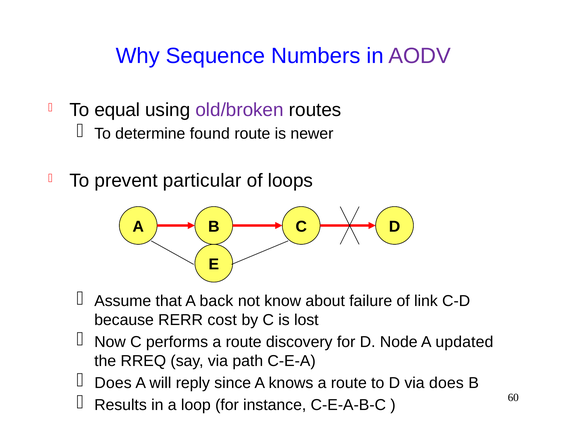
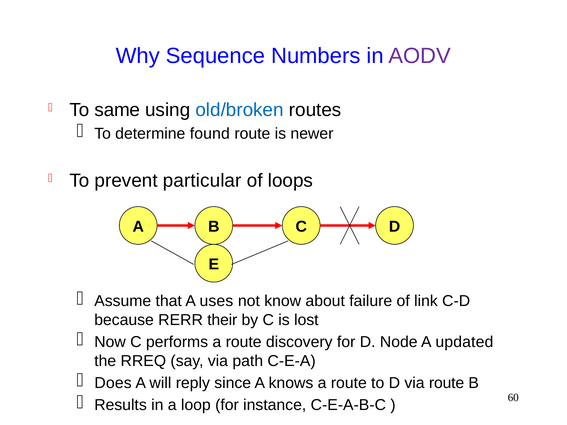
equal: equal -> same (117, 110)
old/broken colour: purple -> blue (240, 110)
back: back -> uses (216, 301)
cost: cost -> their (222, 320)
via does: does -> route (447, 383)
